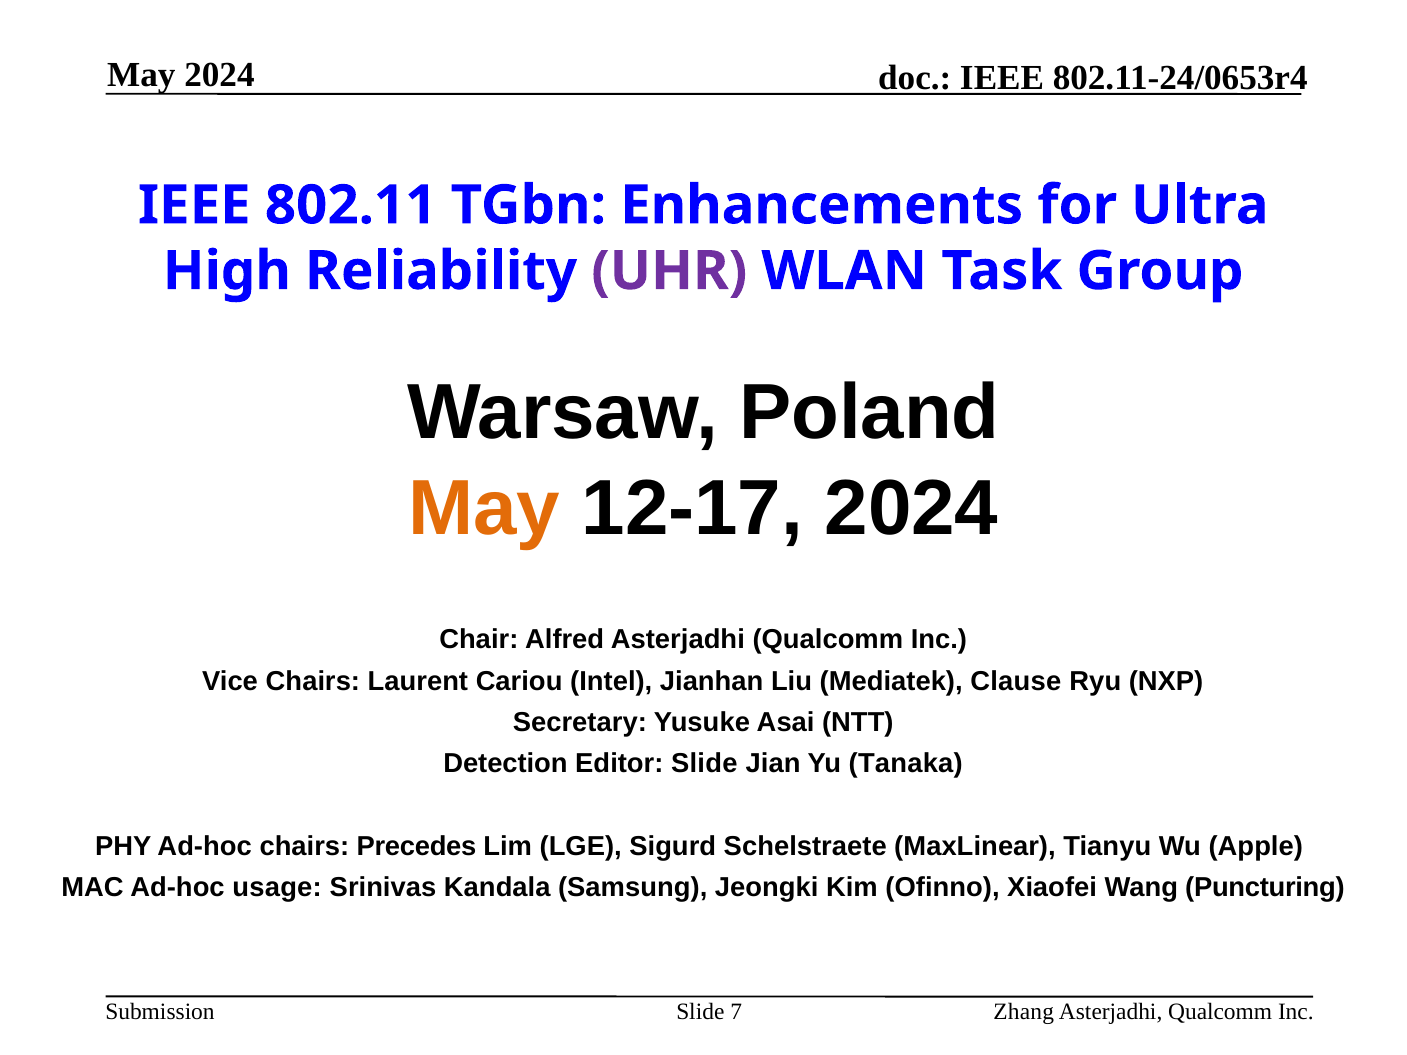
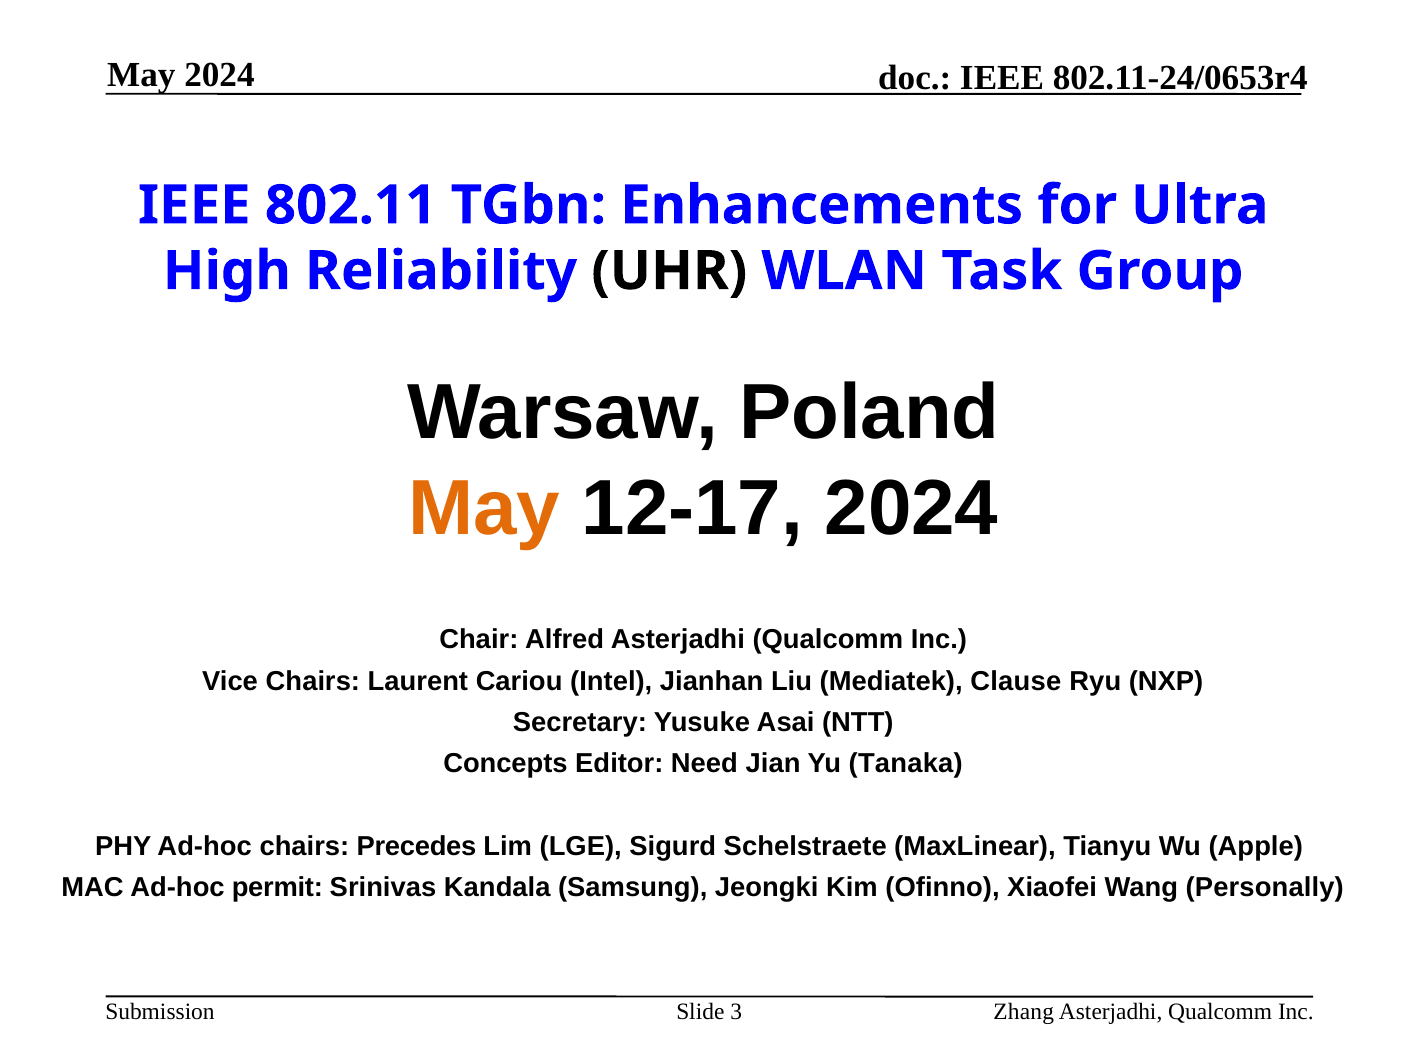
UHR colour: purple -> black (669, 271)
Detection: Detection -> Concepts (505, 764)
Editor Slide: Slide -> Need (704, 764)
usage: usage -> permit (277, 888)
Puncturing: Puncturing -> Personally (1265, 888)
7: 7 -> 3 (736, 1012)
